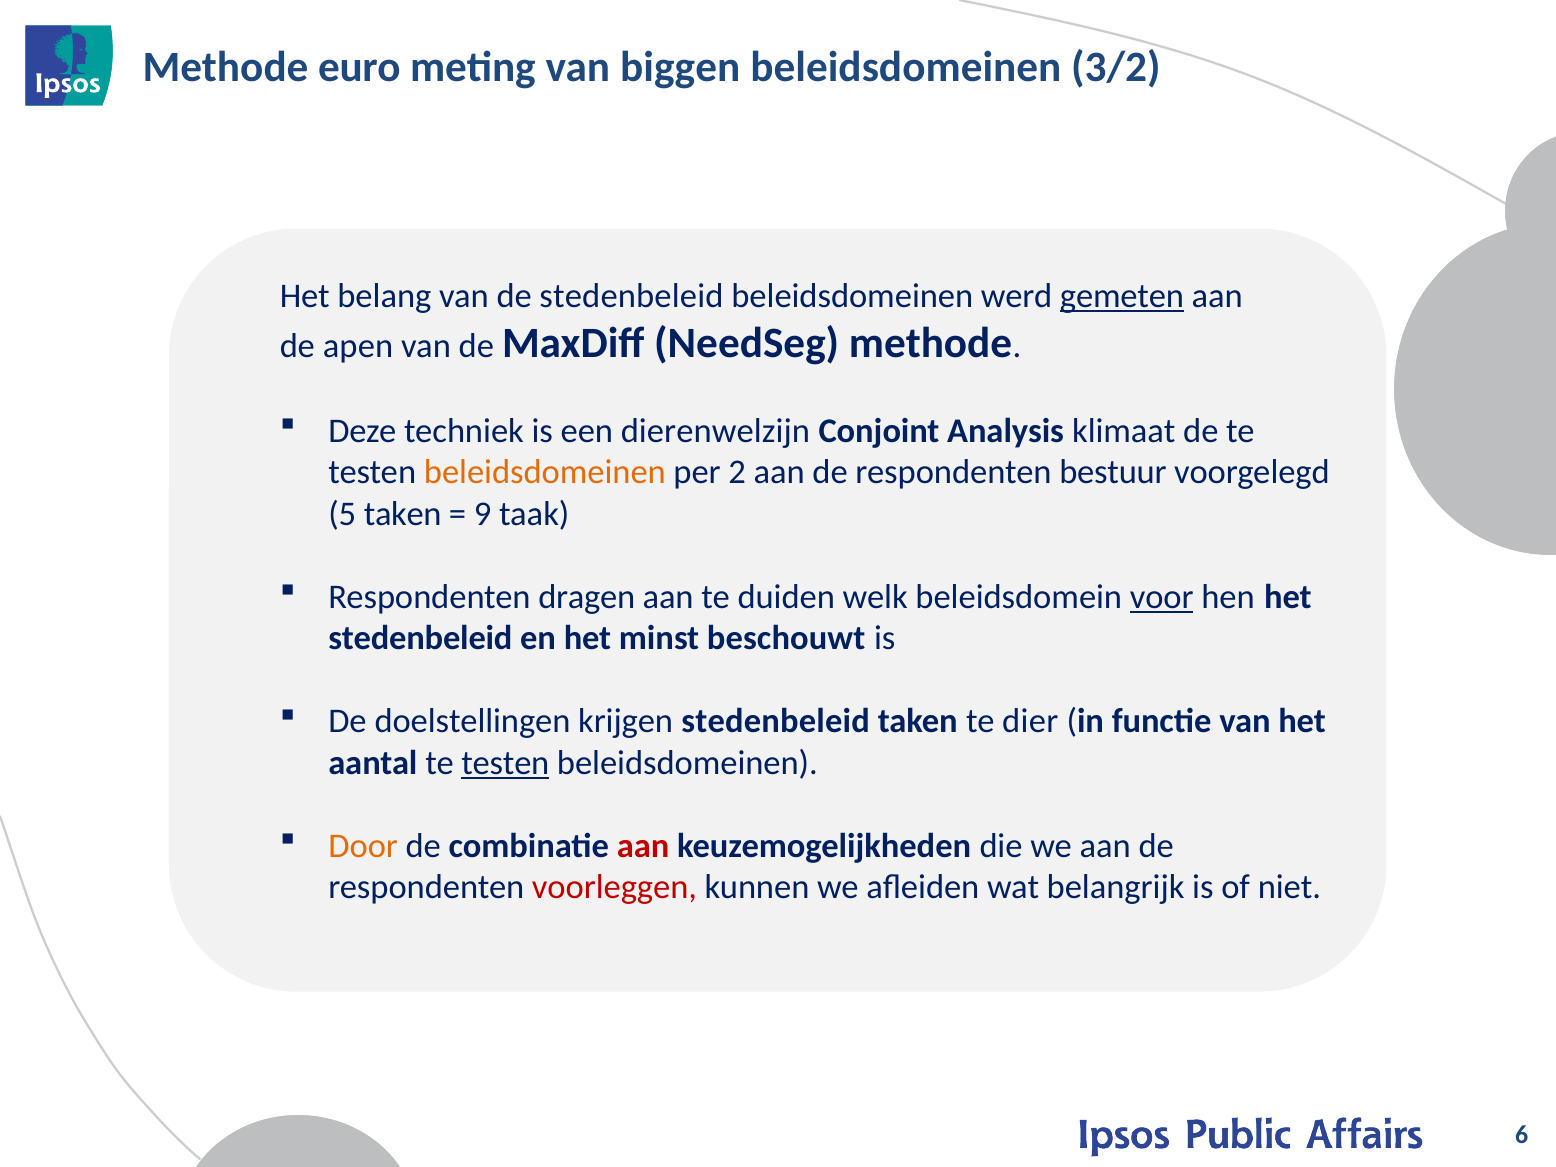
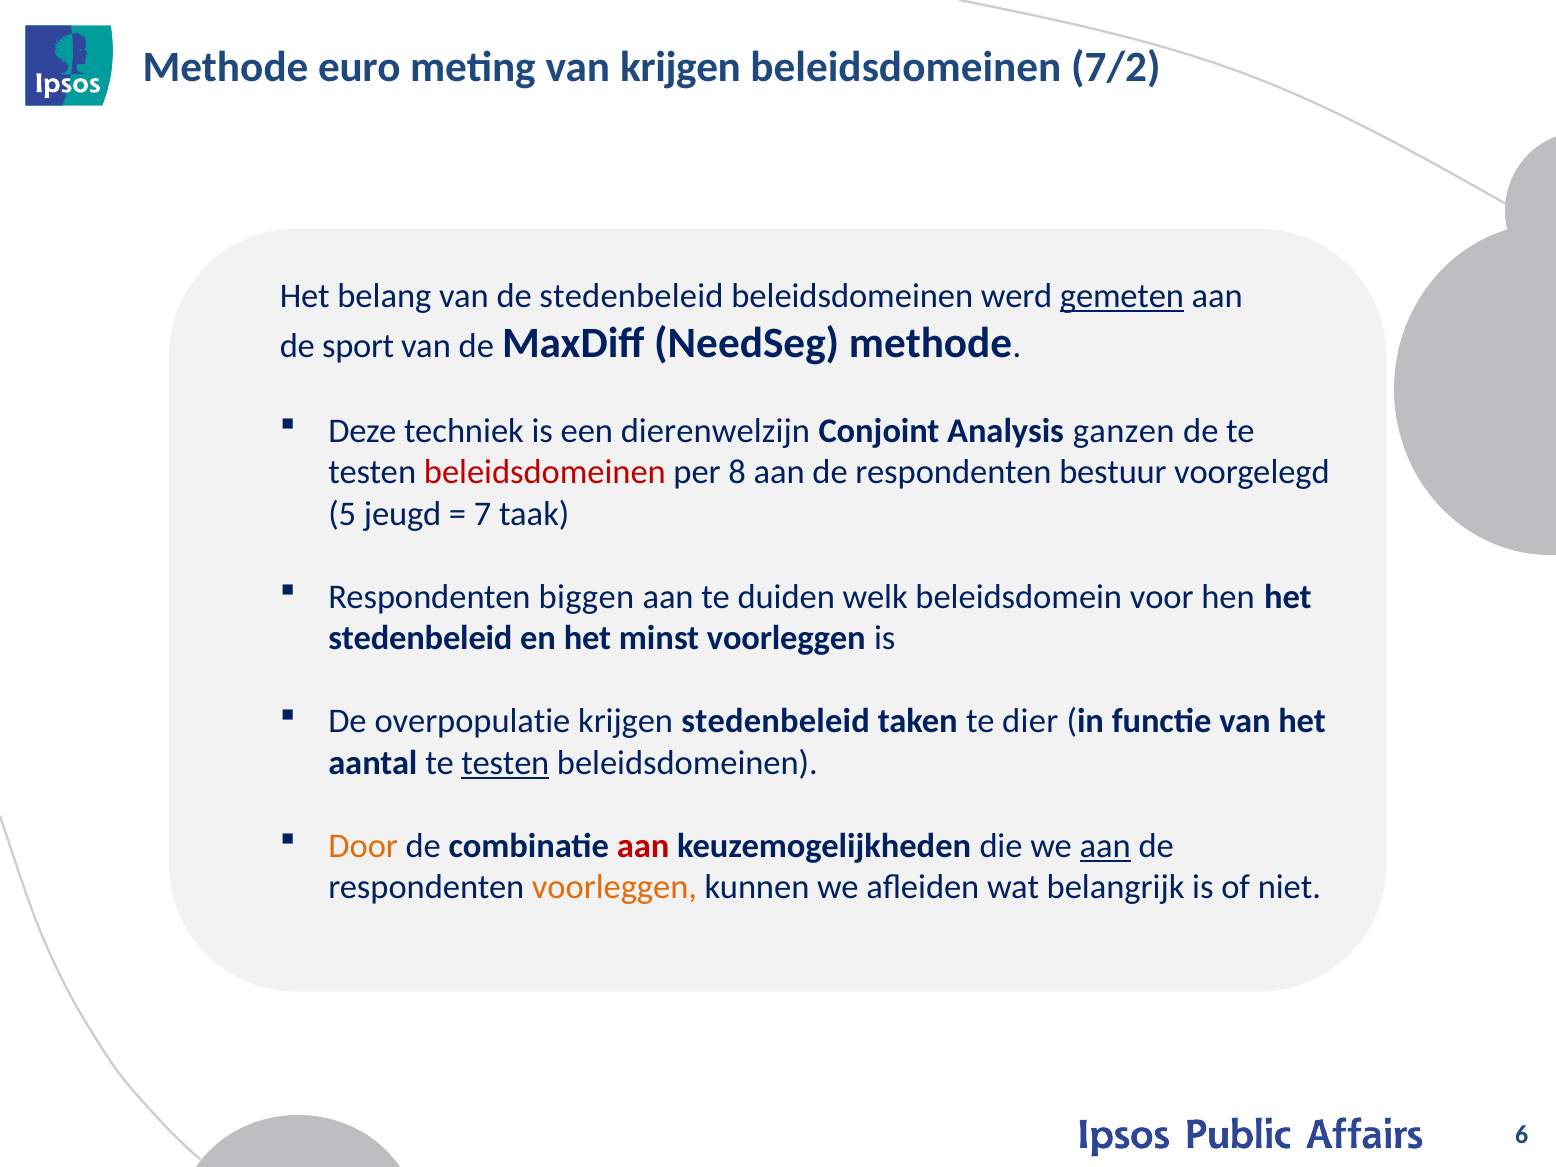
van biggen: biggen -> krijgen (680, 67)
3/2: 3/2 -> 7/2 (1116, 67)
apen: apen -> sport (358, 346)
klimaat: klimaat -> ganzen (1124, 431)
beleidsdomeinen colour: orange -> red (545, 473)
2: 2 -> 8 (737, 473)
5 taken: taken -> jeugd (403, 514)
9: 9 -> 7 (483, 514)
dragen: dragen -> biggen (586, 597)
voor underline: present -> none (1162, 597)
minst beschouwt: beschouwt -> voorleggen (786, 638)
doelstellingen: doelstellingen -> overpopulatie (472, 721)
aan underline: none -> present (1105, 846)
voorleggen colour: red -> orange (614, 887)
